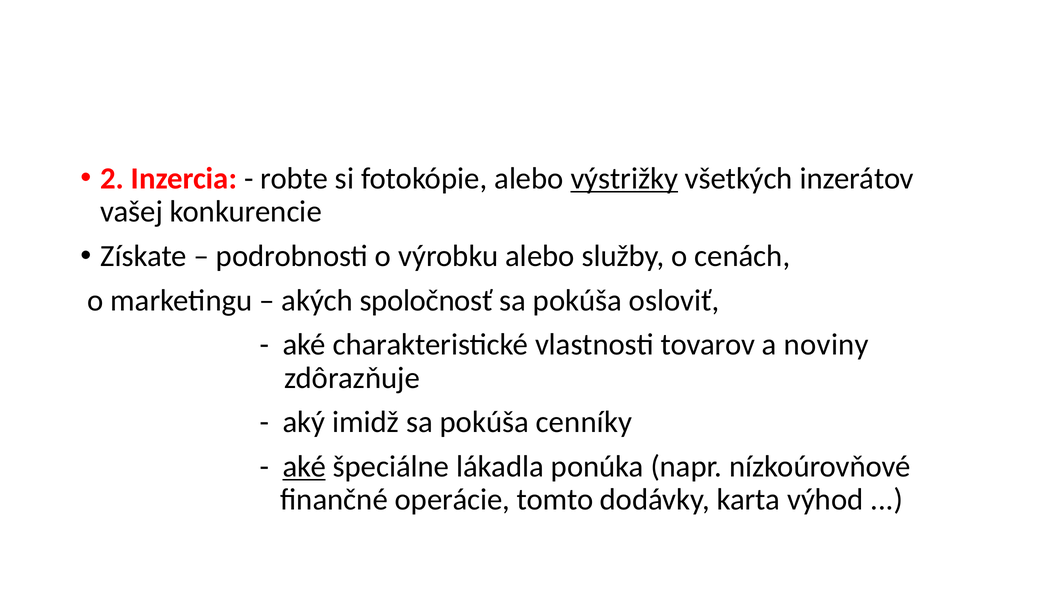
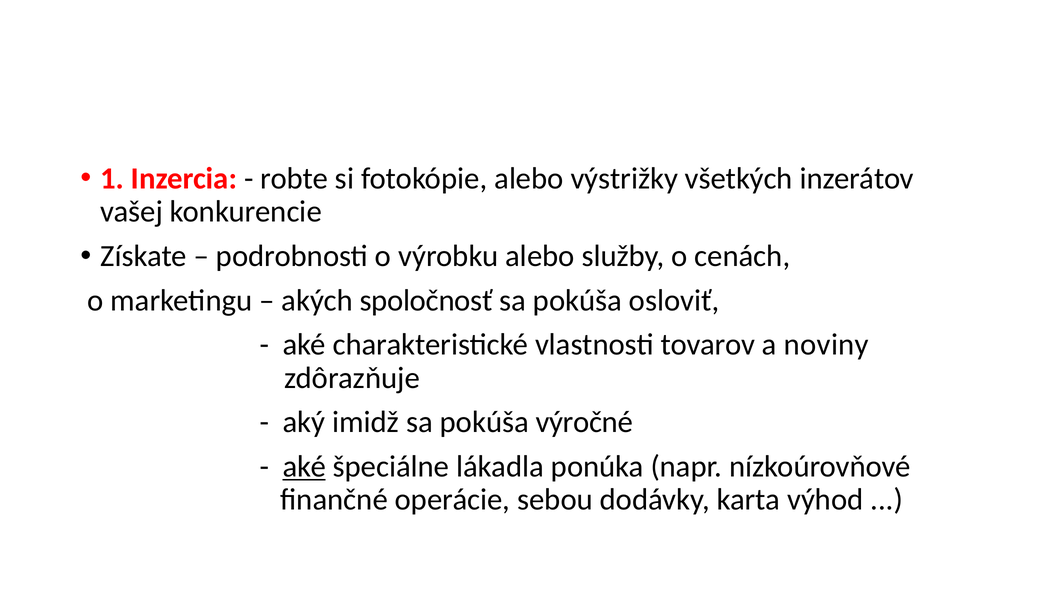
2: 2 -> 1 (112, 178)
výstrižky underline: present -> none (624, 178)
cenníky: cenníky -> výročné (584, 422)
tomto: tomto -> sebou (555, 499)
